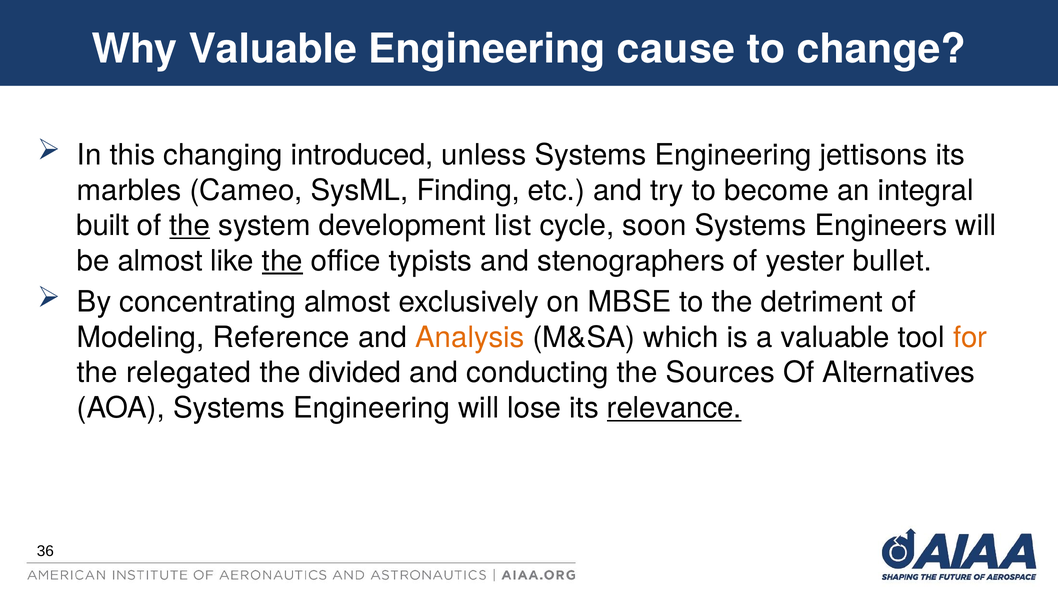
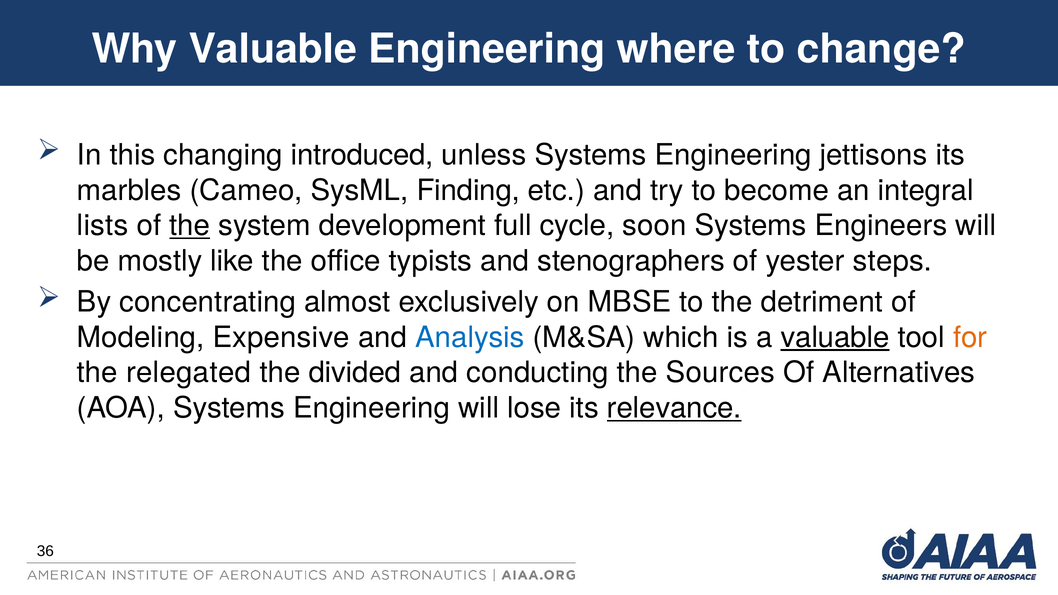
cause: cause -> where (676, 49)
built: built -> lists (103, 226)
list: list -> full (513, 226)
be almost: almost -> mostly (160, 261)
the underline: present -> none (282, 261)
bullet: bullet -> steps (892, 261)
Reference: Reference -> Expensive (281, 338)
Analysis colour: orange -> blue (470, 338)
valuable underline: none -> present (835, 338)
